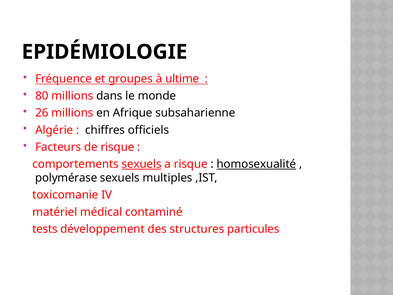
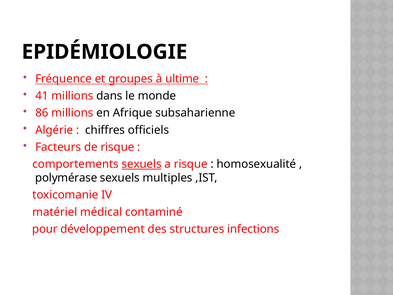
80: 80 -> 41 (42, 96)
26: 26 -> 86 (42, 113)
homosexualité underline: present -> none (256, 164)
tests: tests -> pour (45, 229)
particules: particules -> infections (253, 229)
